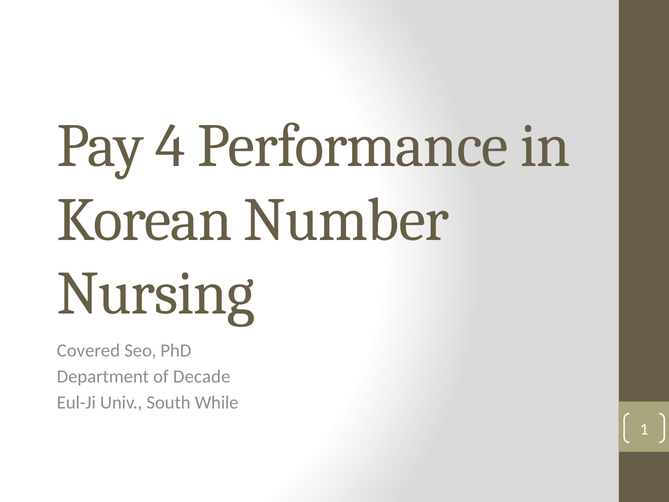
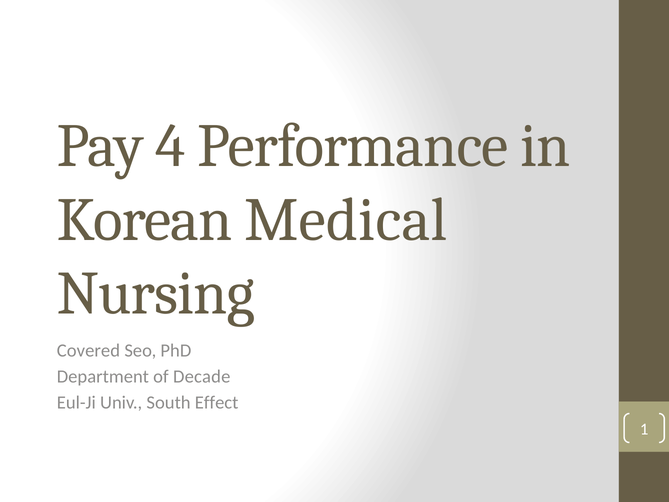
Number: Number -> Medical (346, 220)
While: While -> Effect (217, 402)
